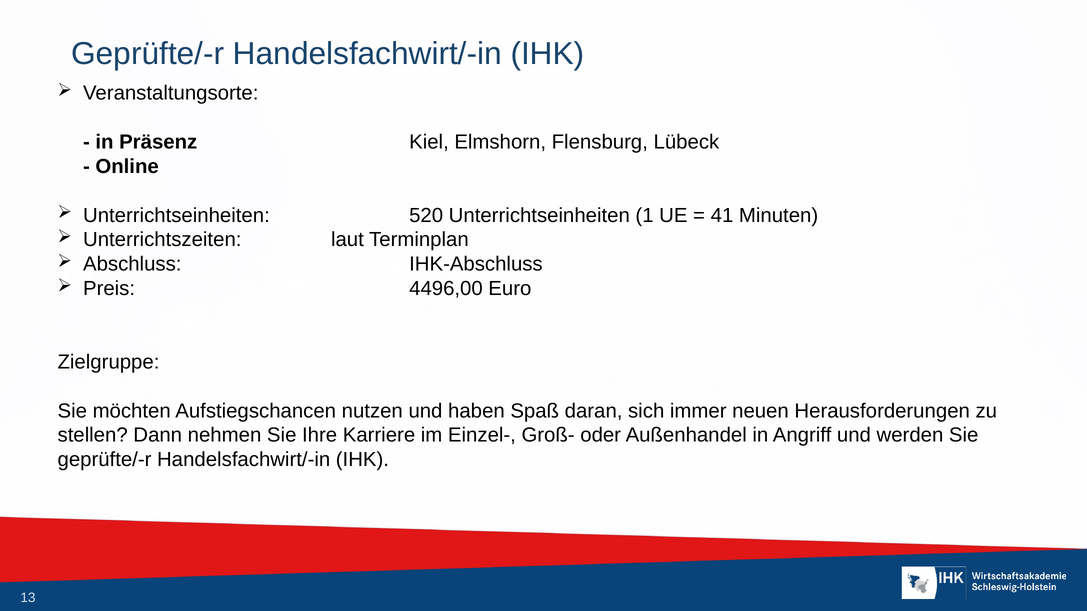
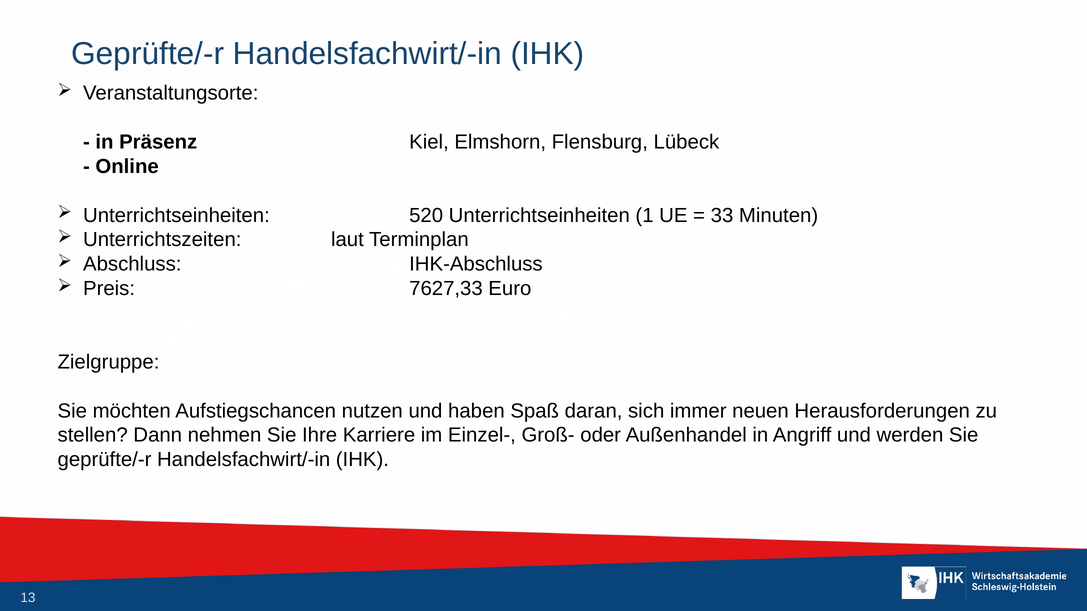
41: 41 -> 33 (722, 215)
4496,00: 4496,00 -> 7627,33 (446, 289)
